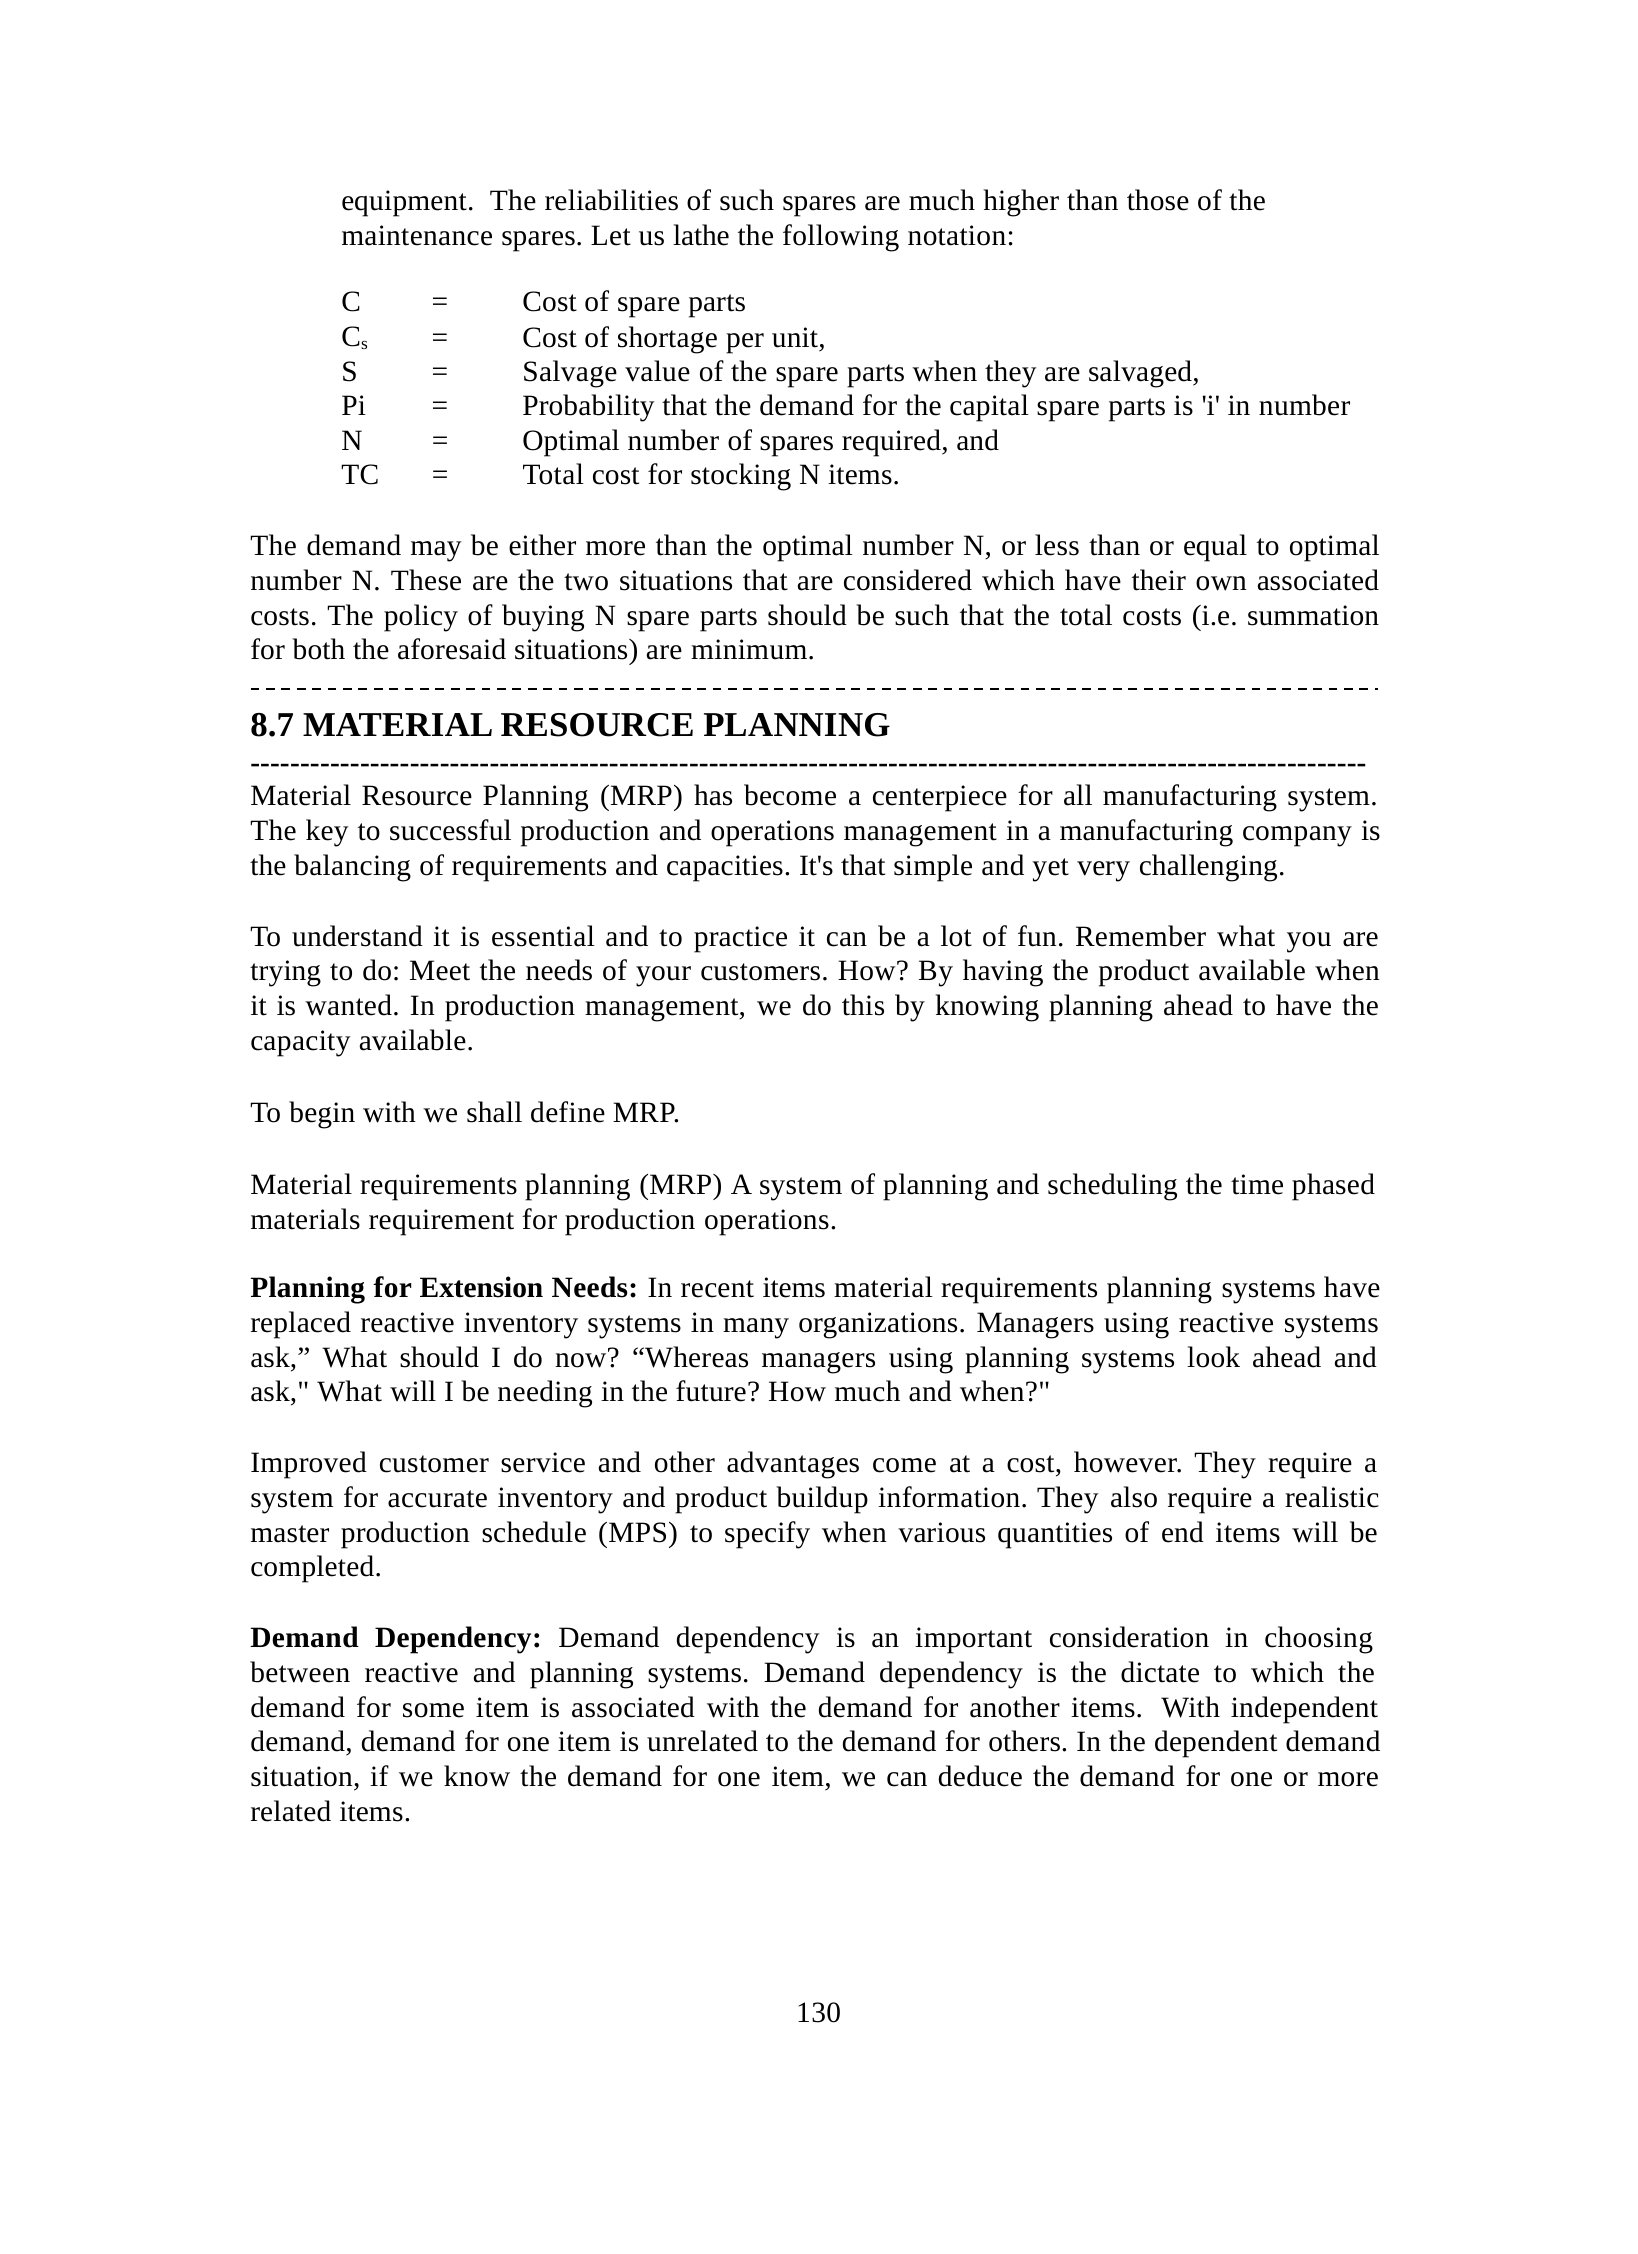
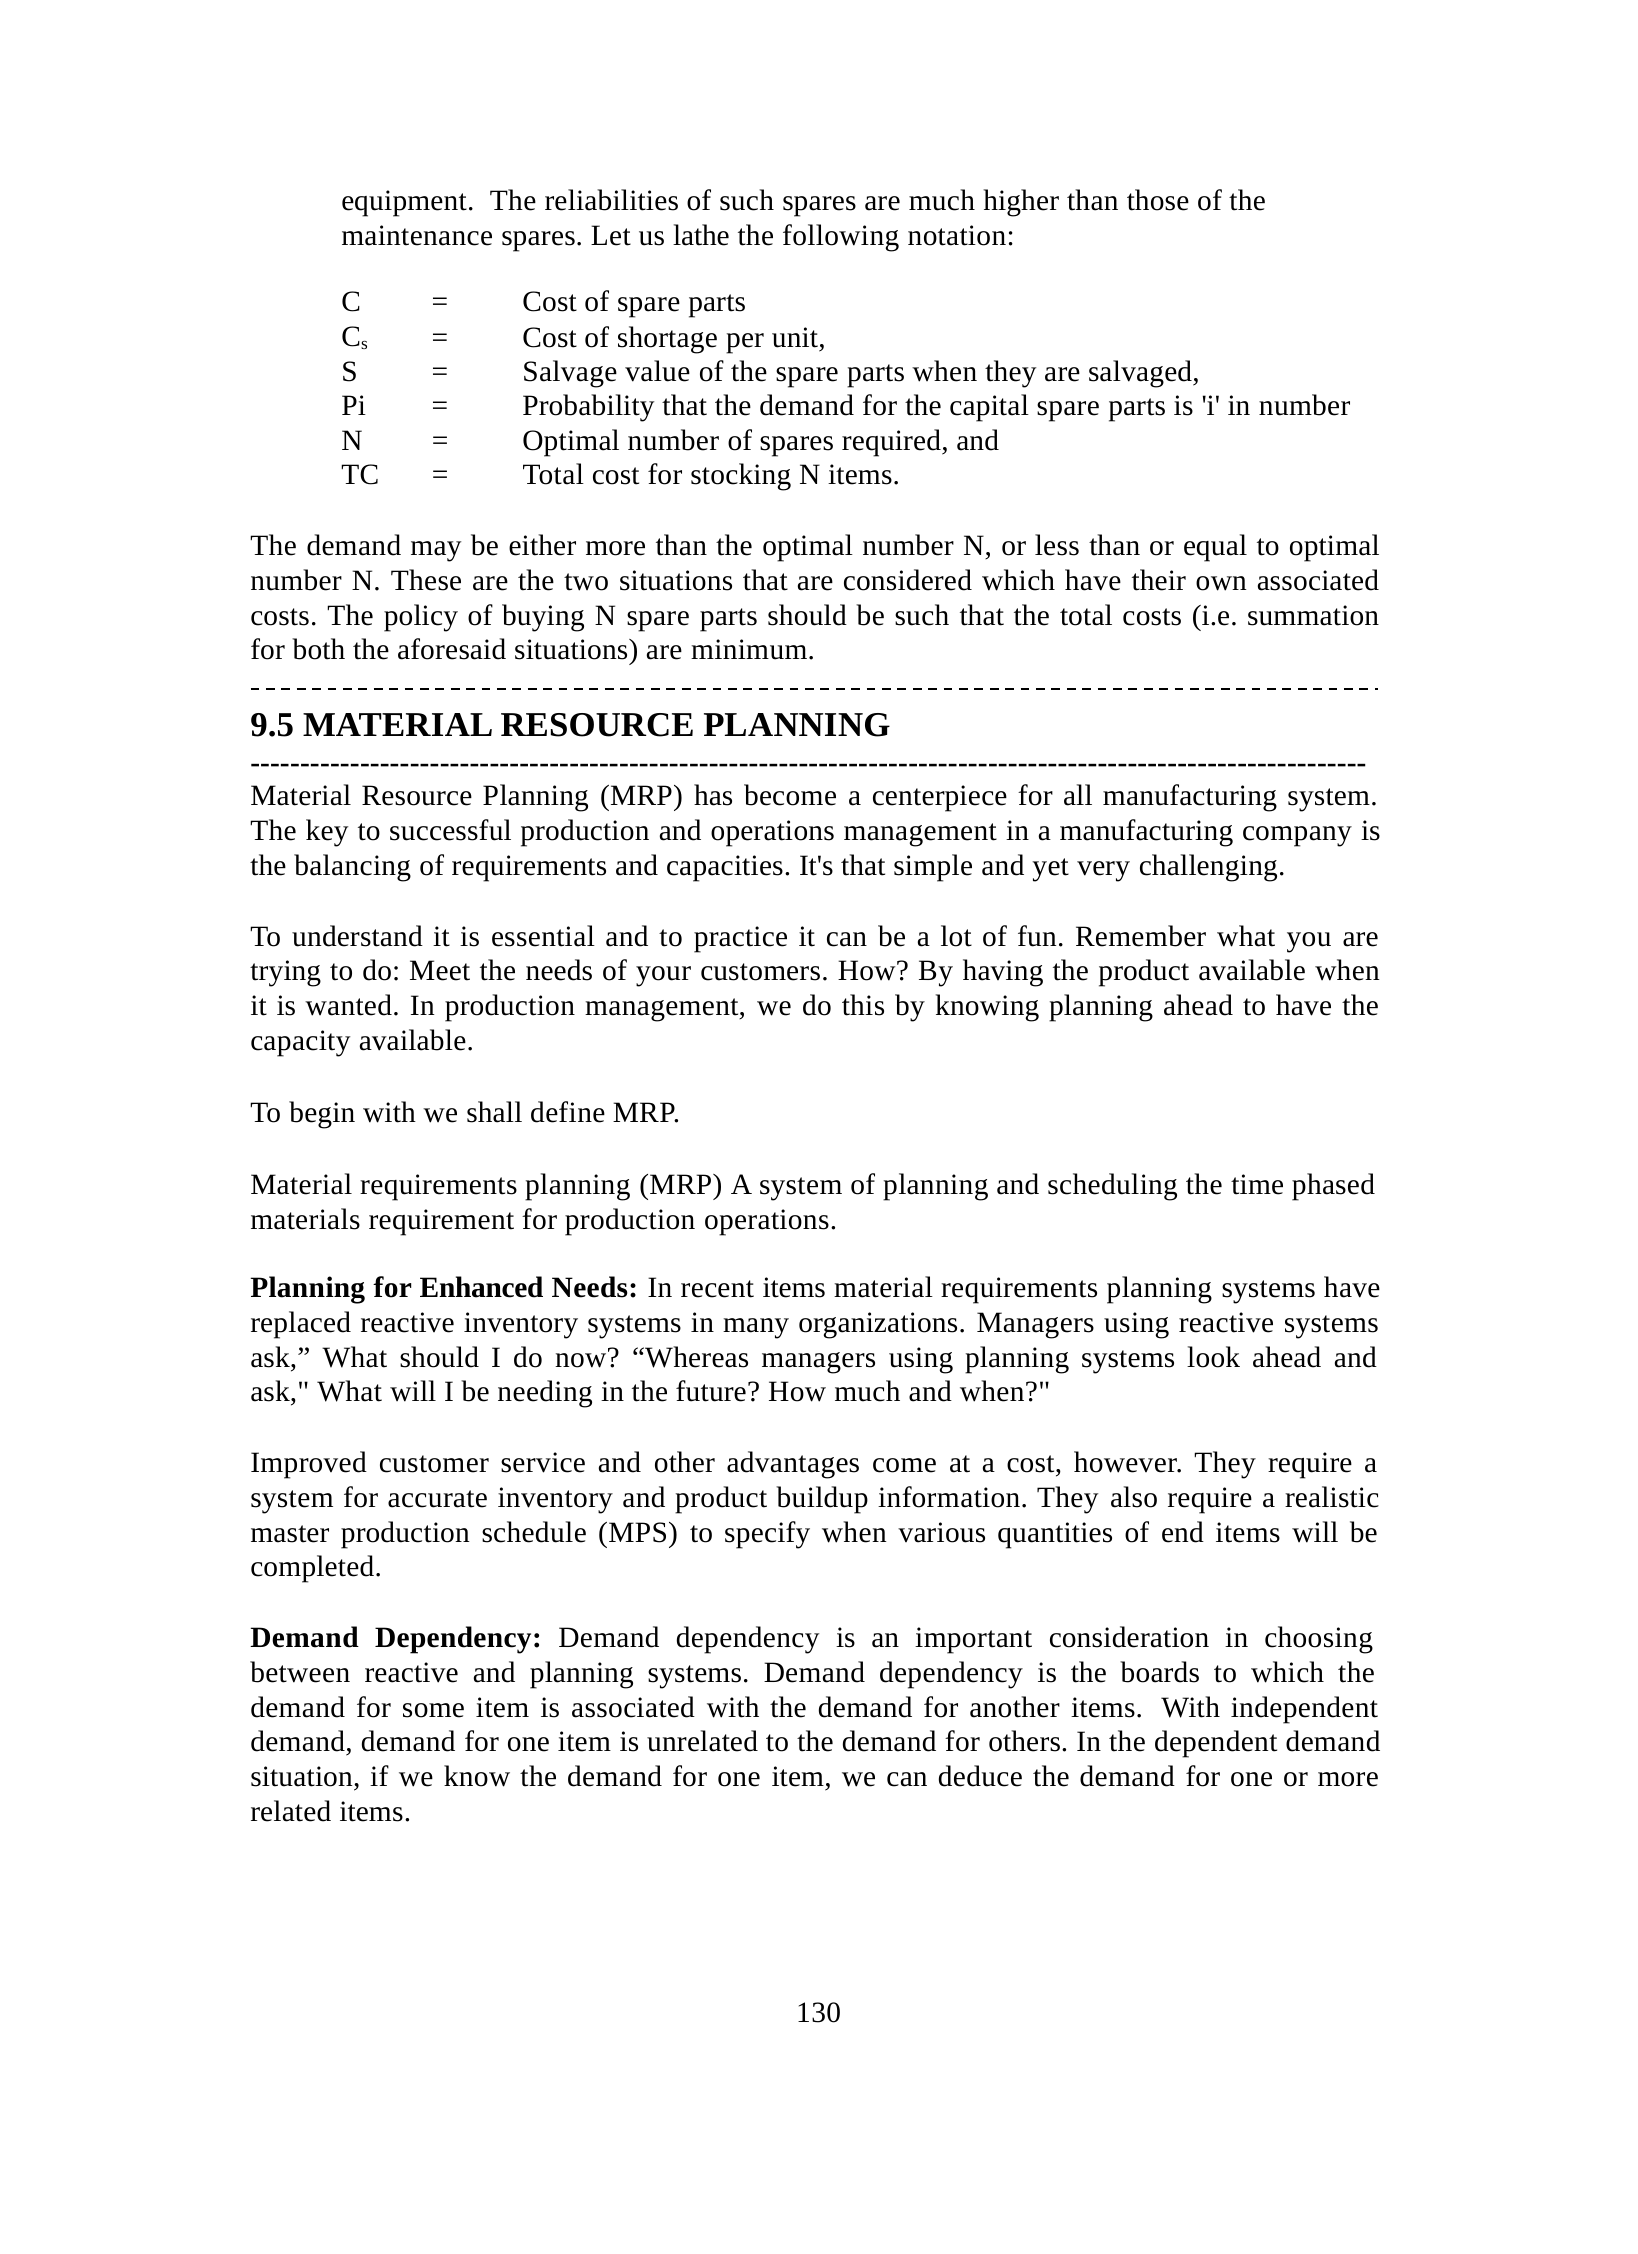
8.7: 8.7 -> 9.5 (272, 725)
Extension: Extension -> Enhanced (482, 1288)
dictate: dictate -> boards (1160, 1673)
